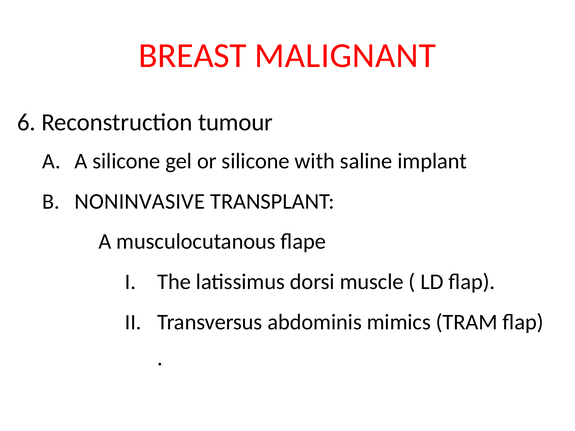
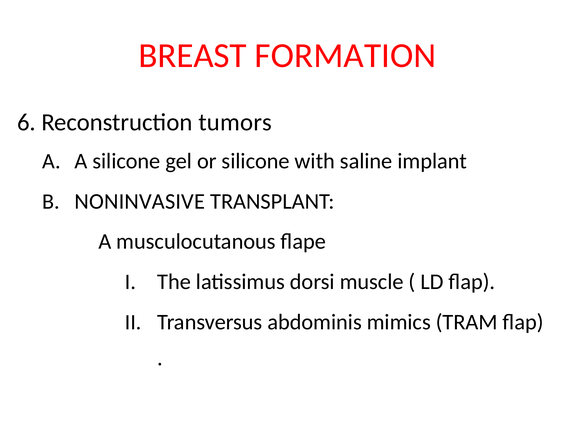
MALIGNANT: MALIGNANT -> FORMATION (345, 56)
tumour: tumour -> tumors (235, 123)
